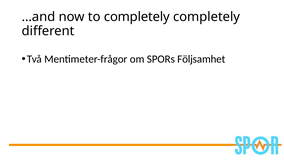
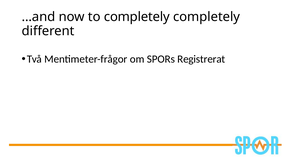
Följsamhet: Följsamhet -> Registrerat (201, 59)
